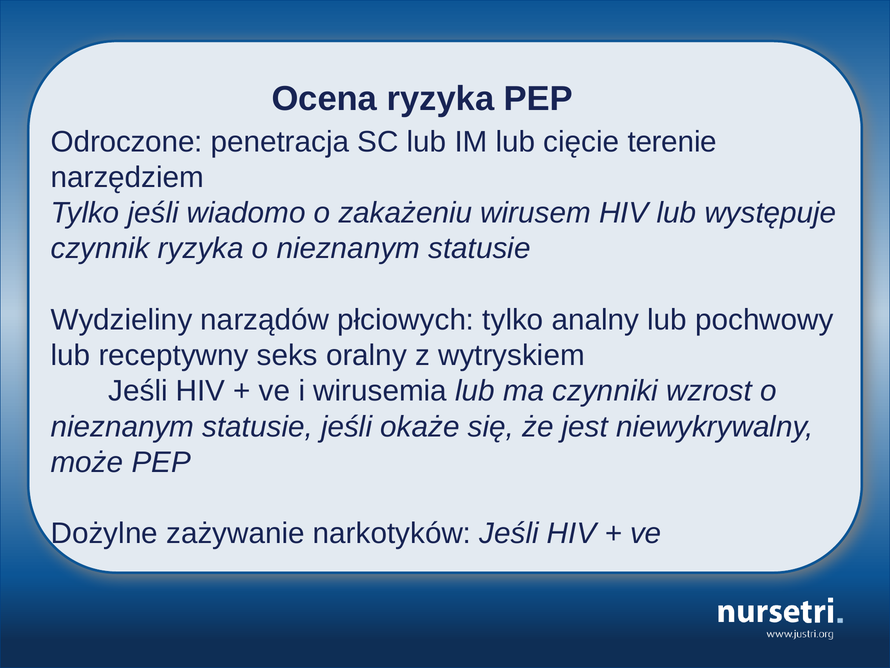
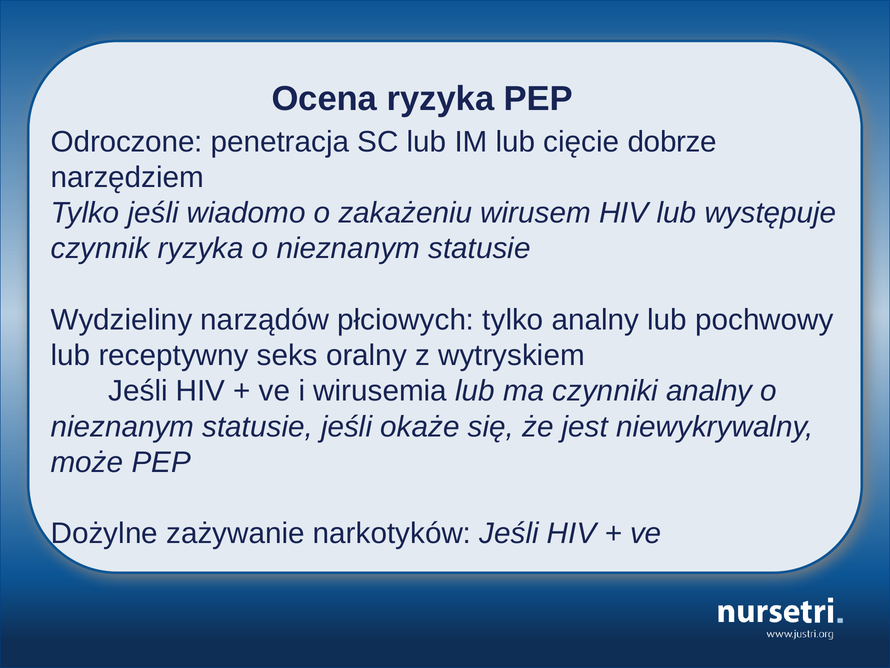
terenie: terenie -> dobrze (672, 142)
czynniki wzrost: wzrost -> analny (709, 391)
